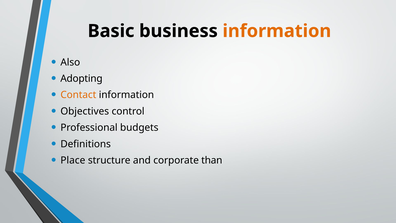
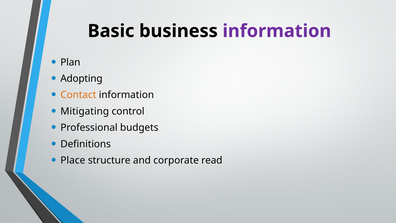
information colour: orange -> purple (277, 31)
Also: Also -> Plan (70, 62)
Objectives: Objectives -> Mitigating (85, 111)
than: than -> read (212, 160)
